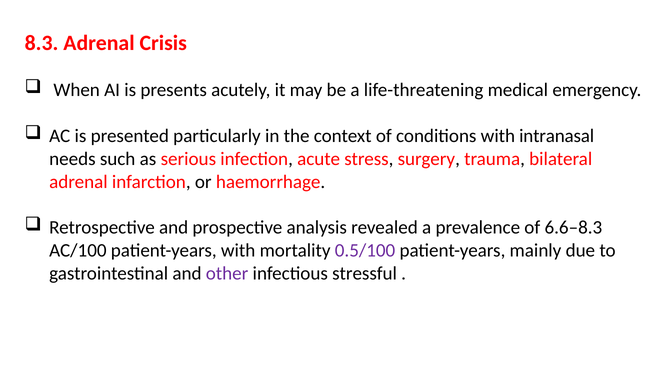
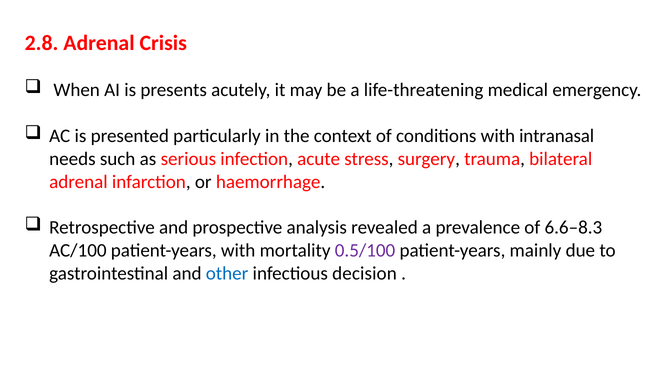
8.3: 8.3 -> 2.8 (42, 43)
other colour: purple -> blue (227, 273)
stressful: stressful -> decision (364, 273)
